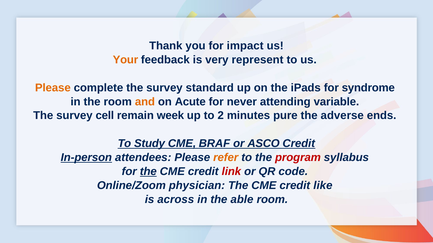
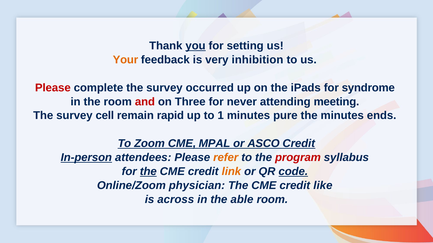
you underline: none -> present (196, 46)
impact: impact -> setting (245, 46)
represent: represent -> inhibition (257, 60)
Please colour: orange -> red (53, 88)
standard: standard -> occurred (210, 88)
and colour: orange -> red (145, 102)
Acute: Acute -> Three (190, 102)
variable: variable -> meeting (336, 102)
week: week -> rapid (170, 116)
2: 2 -> 1 (221, 116)
the adverse: adverse -> minutes (342, 116)
Study: Study -> Zoom (150, 144)
BRAF: BRAF -> MPAL (214, 144)
link colour: red -> orange (231, 172)
code underline: none -> present (293, 172)
